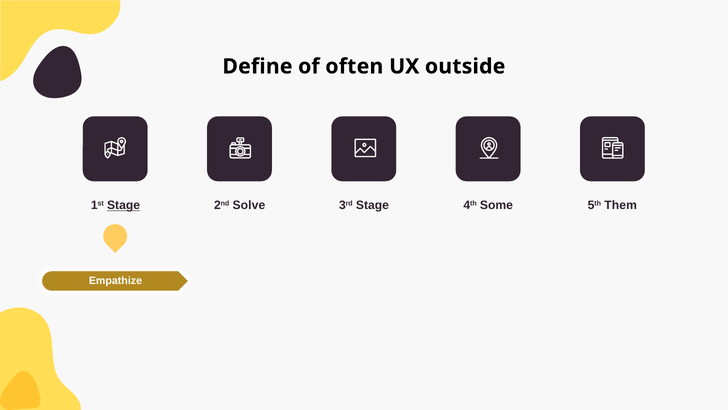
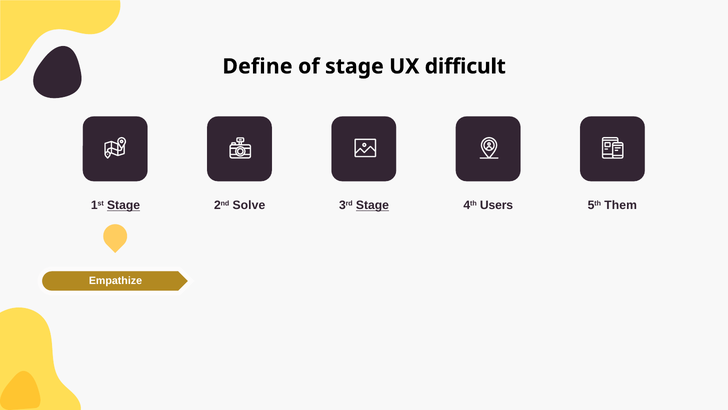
of often: often -> stage (354, 66)
outside: outside -> difficult (465, 66)
Stage underline: none -> present (372, 205)
Some: Some -> Users (496, 205)
